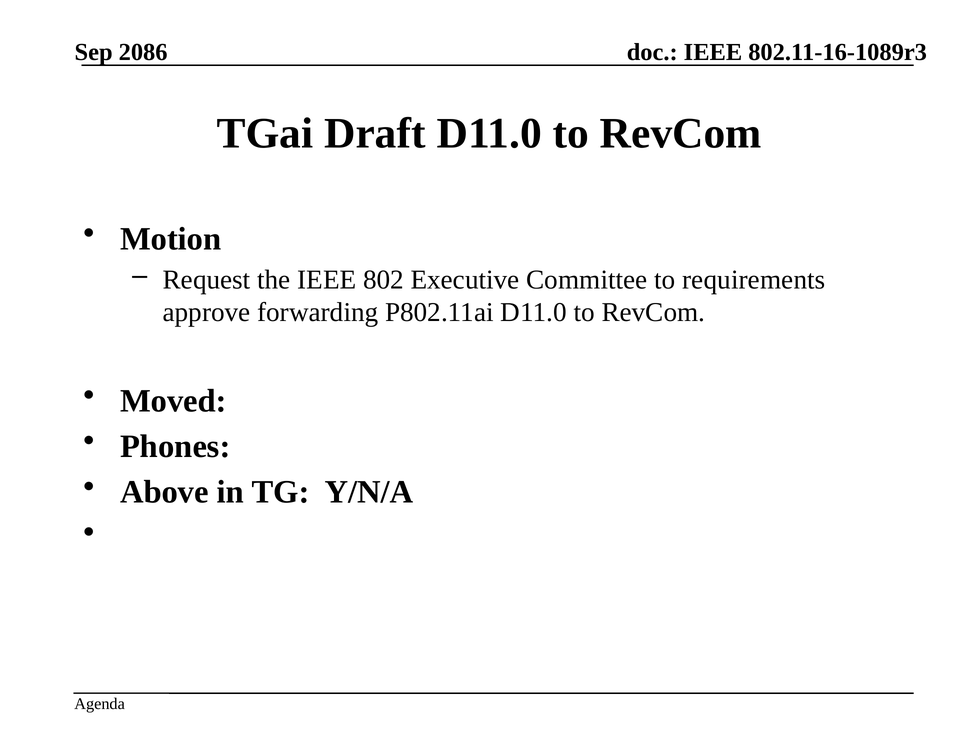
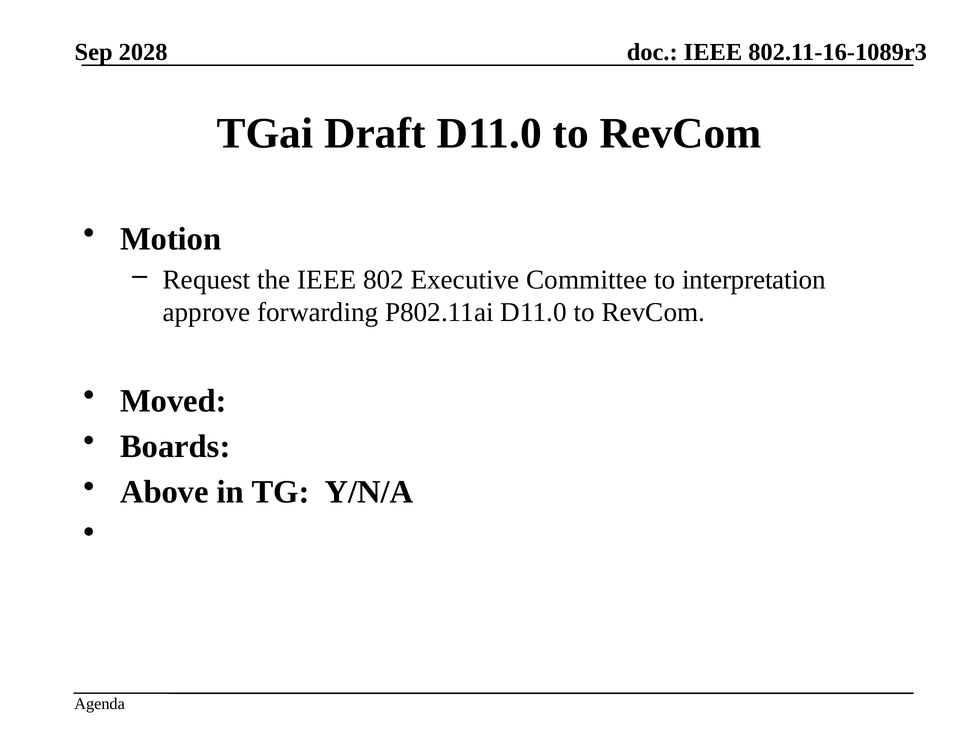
2086: 2086 -> 2028 (143, 52)
requirements: requirements -> interpretation (754, 280)
Phones: Phones -> Boards (175, 447)
